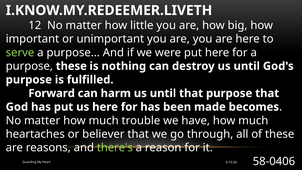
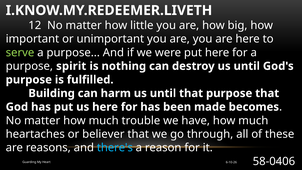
purpose these: these -> spirit (71, 66)
Forward: Forward -> Building (52, 93)
there's colour: light green -> light blue (115, 148)
